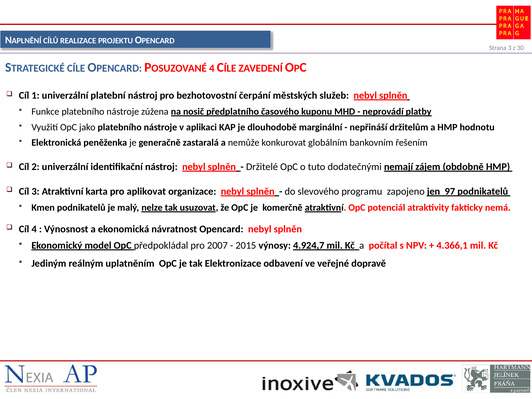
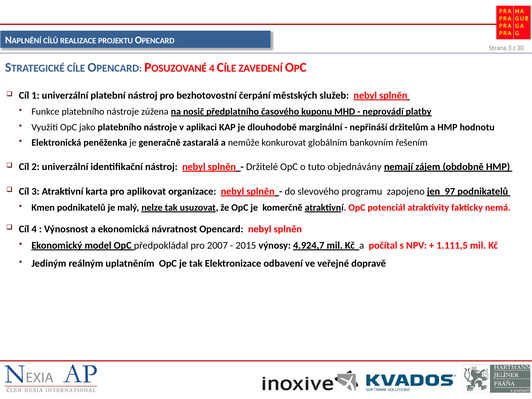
dodatečnými: dodatečnými -> objednávány (355, 167)
4.366,1: 4.366,1 -> 1.111,5 (452, 246)
